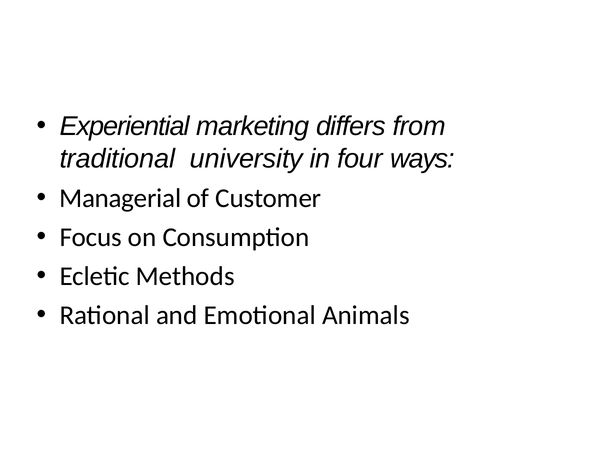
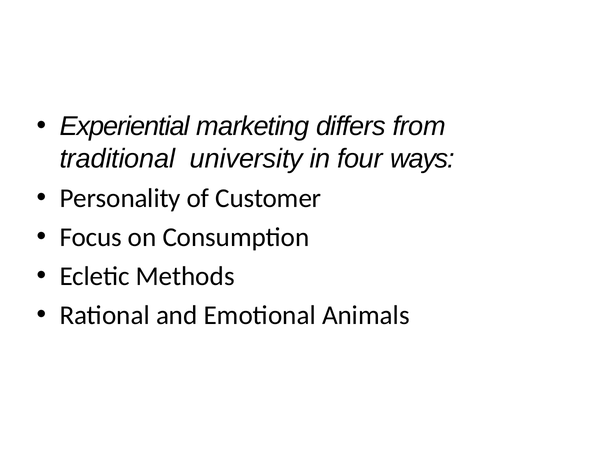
Managerial: Managerial -> Personality (120, 198)
